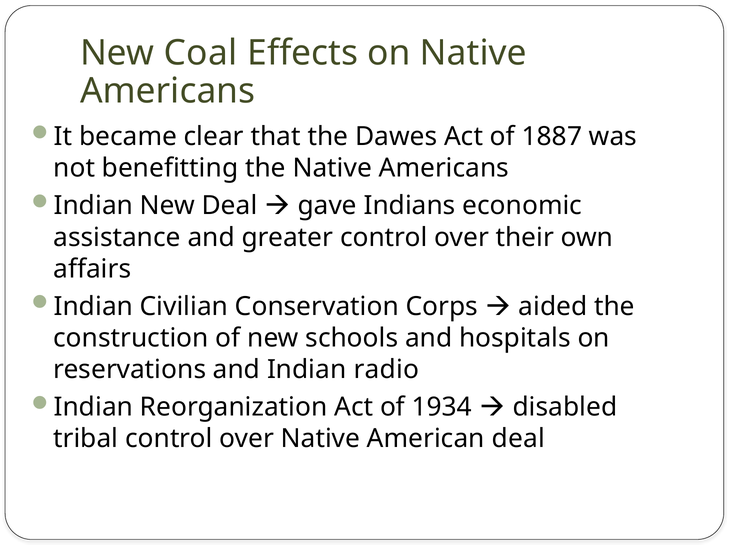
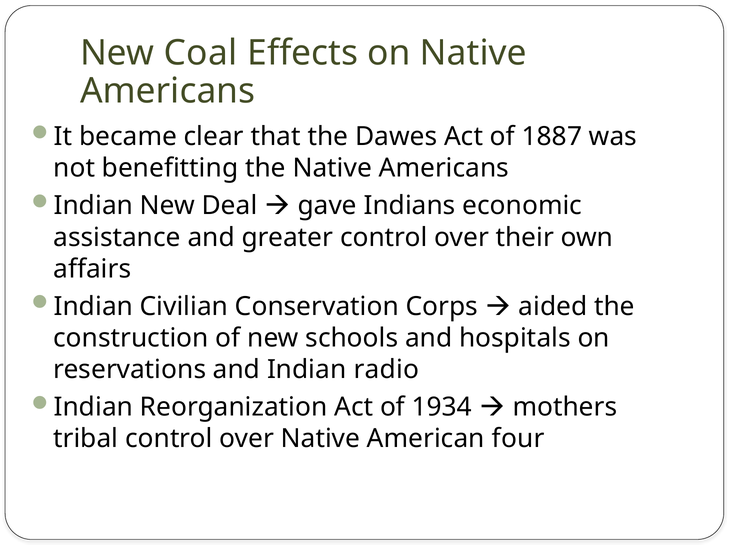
disabled: disabled -> mothers (565, 407)
American deal: deal -> four (518, 438)
